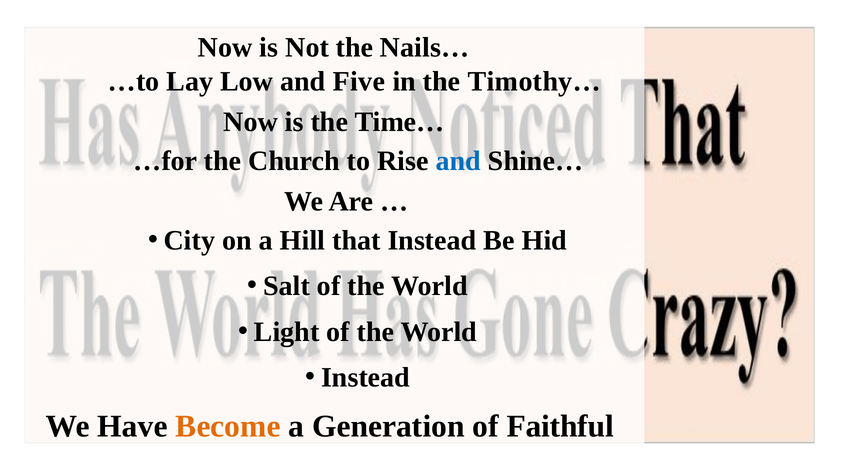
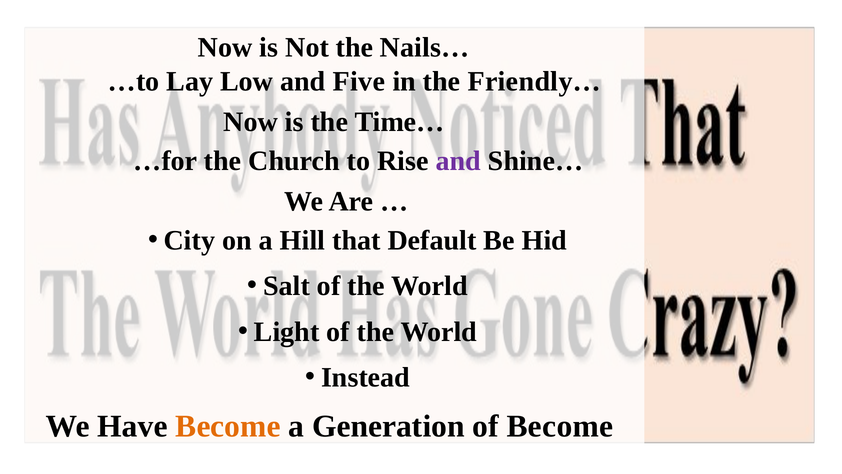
Timothy…: Timothy… -> Friendly… (534, 81)
and colour: blue -> purple (458, 161)
that Instead: Instead -> Default (432, 240)
of Faithful: Faithful -> Become (560, 426)
